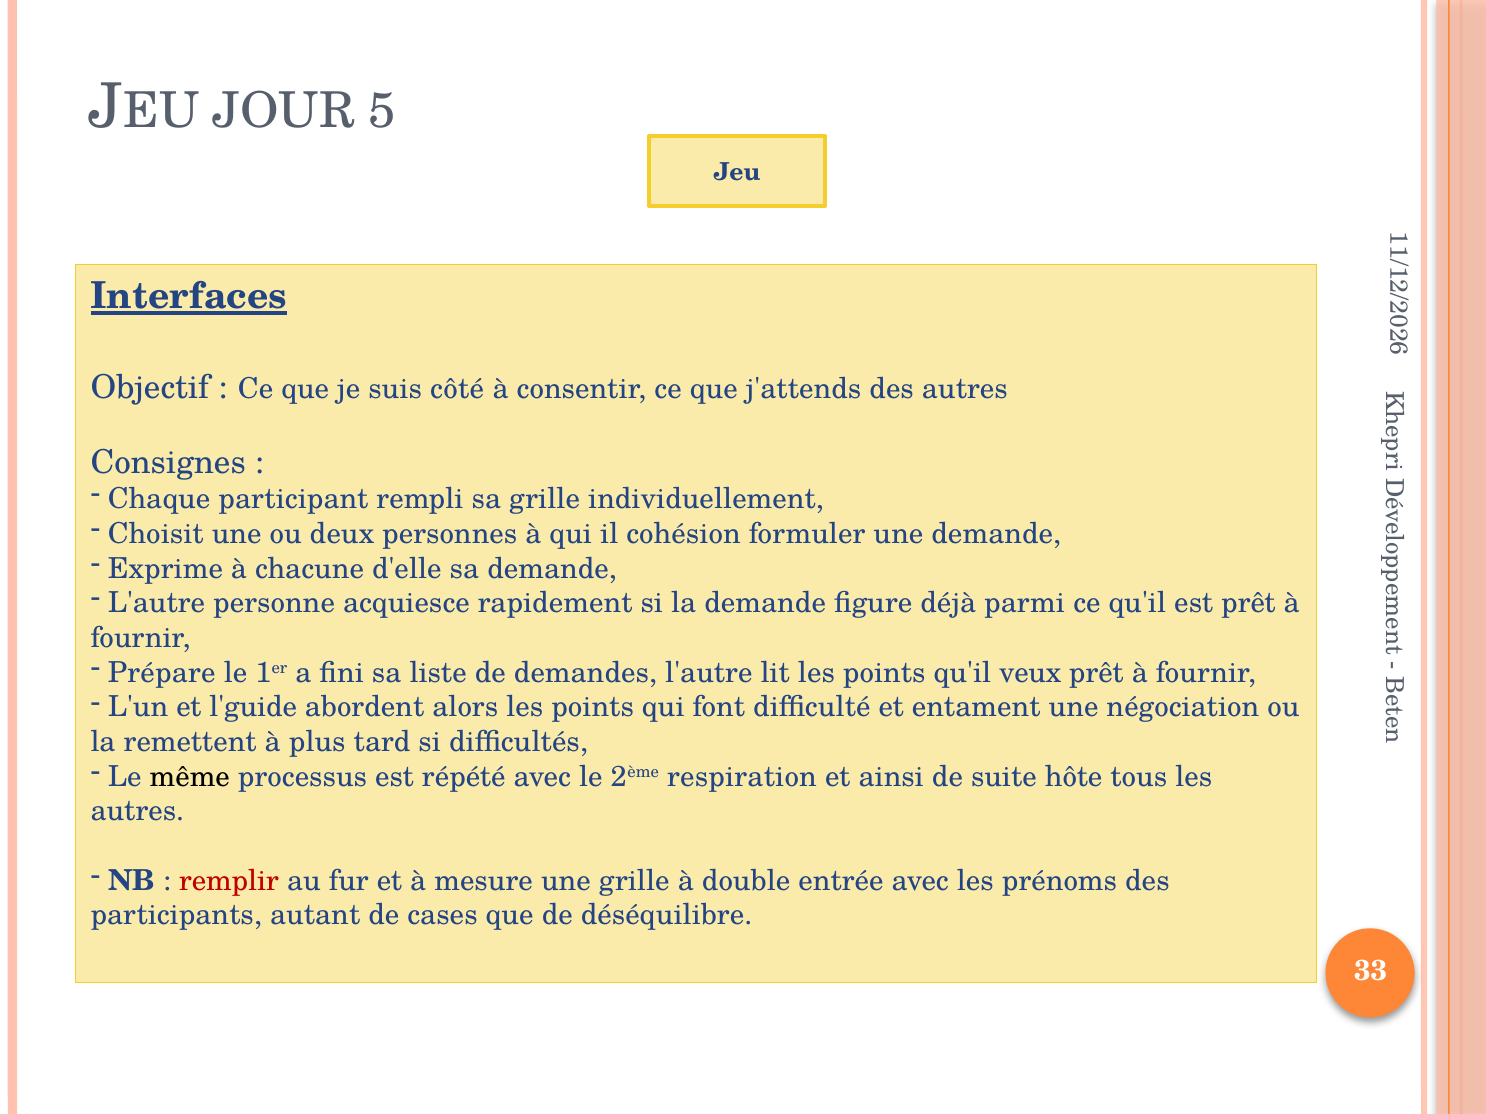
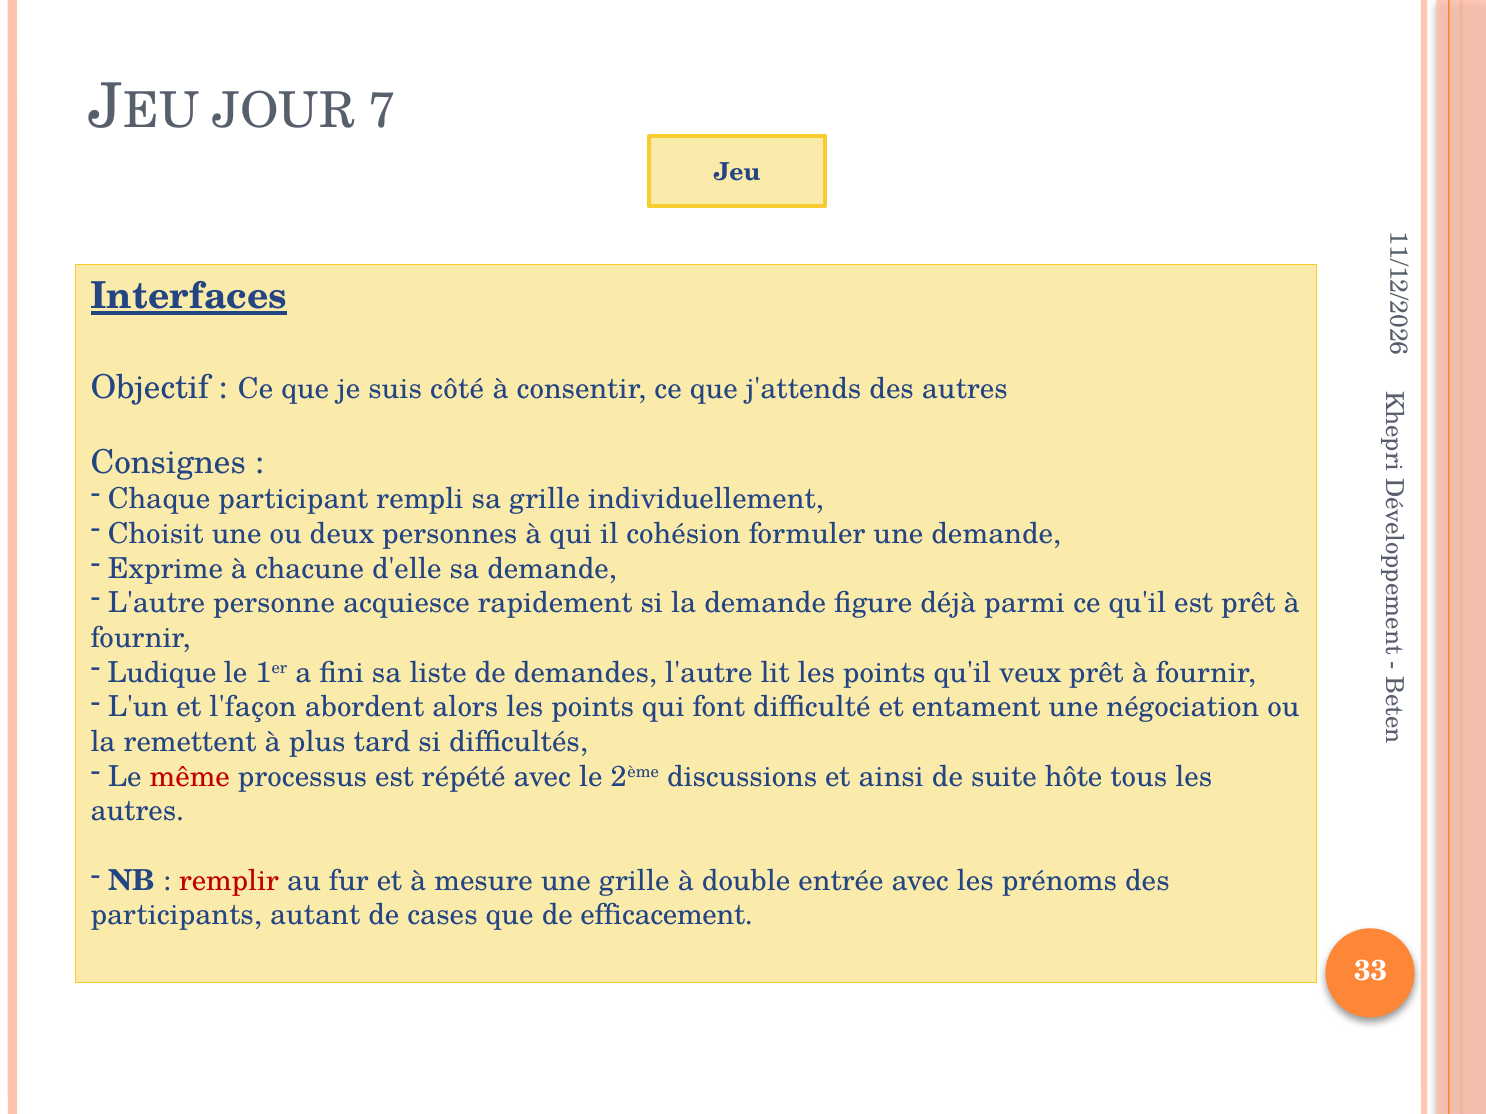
5: 5 -> 7 (383, 112)
Prépare: Prépare -> Ludique (162, 673)
l'guide: l'guide -> l'façon (253, 708)
même colour: black -> red (190, 777)
respiration: respiration -> discussions (742, 777)
déséquilibre: déséquilibre -> efficacement (667, 916)
